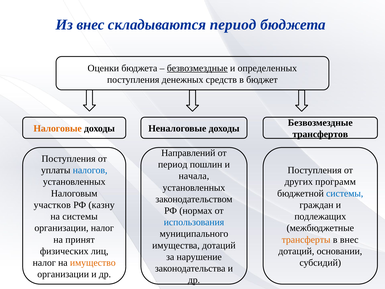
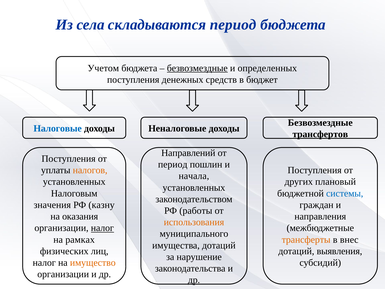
Из внес: внес -> села (91, 25)
Оценки: Оценки -> Учетом (103, 68)
Налоговые colour: orange -> blue (58, 128)
налогов colour: blue -> orange (90, 170)
программ: программ -> плановый (336, 182)
участков: участков -> значения (52, 205)
нормах: нормах -> работы (196, 211)
на системы: системы -> оказания (80, 216)
подлежащих: подлежащих -> направления (320, 216)
использования colour: blue -> orange (194, 222)
налог underline: none -> present (102, 228)
принят: принят -> рамках (80, 239)
основании: основании -> выявления (339, 251)
